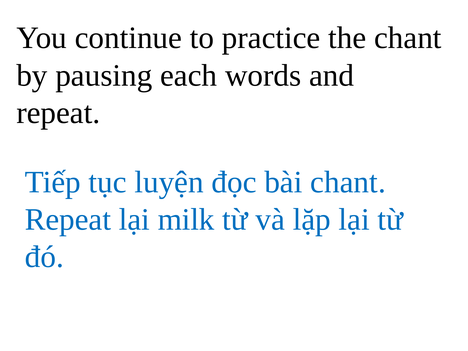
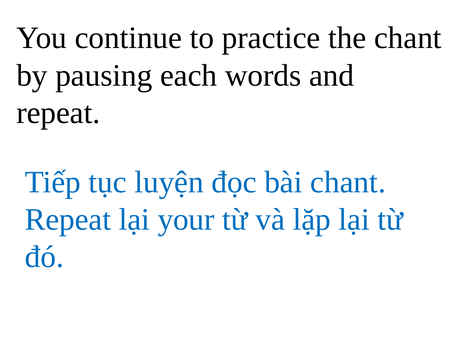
milk: milk -> your (186, 220)
